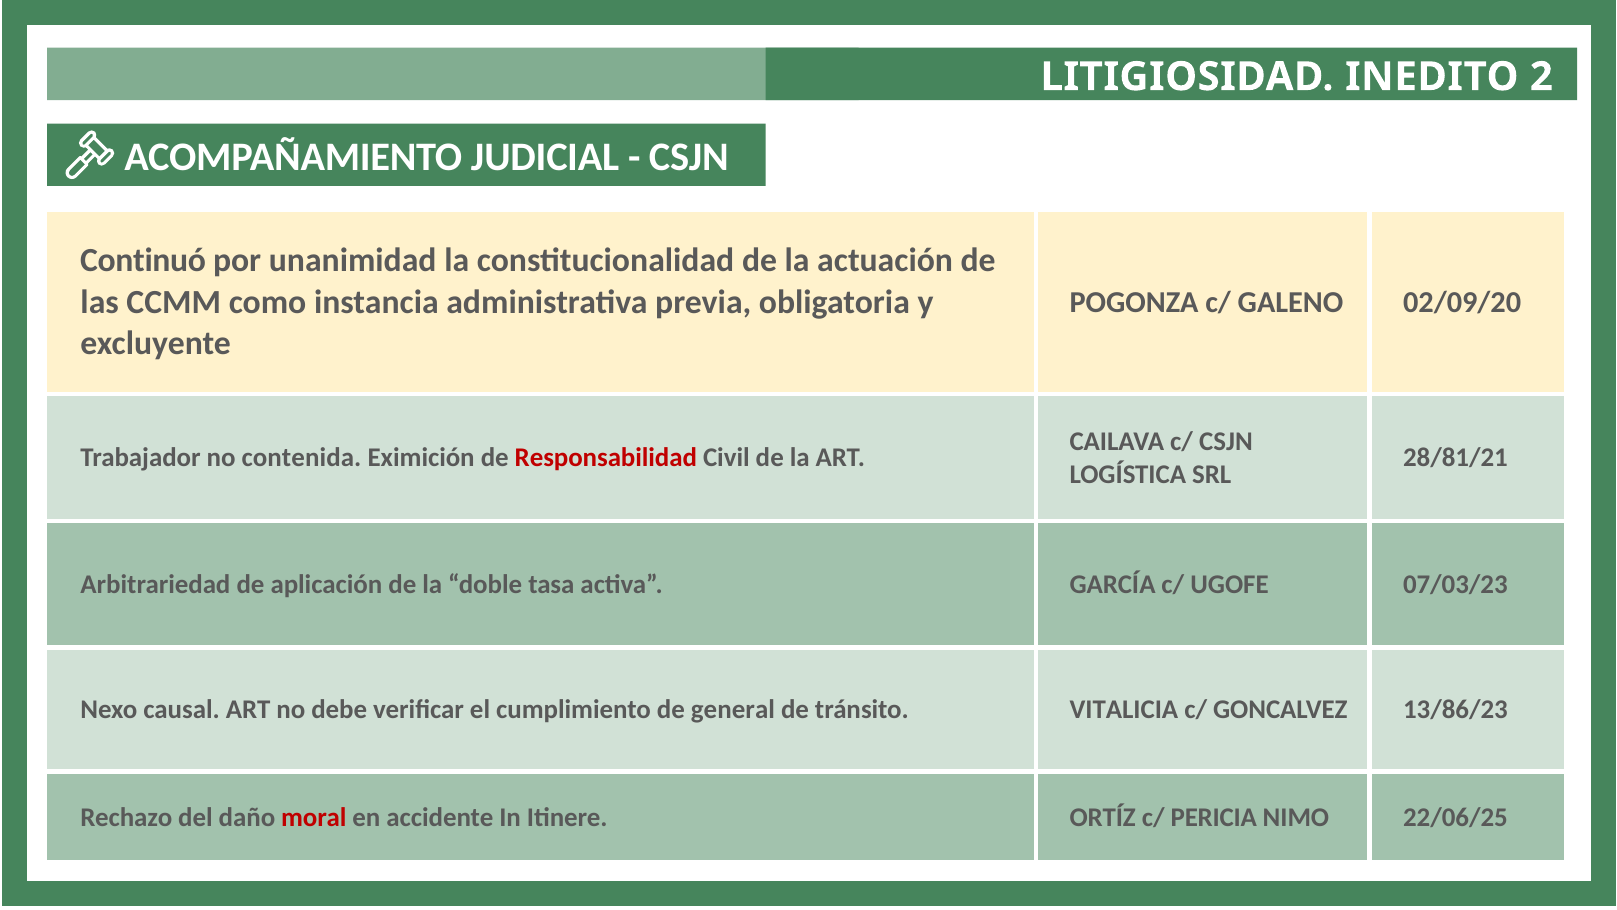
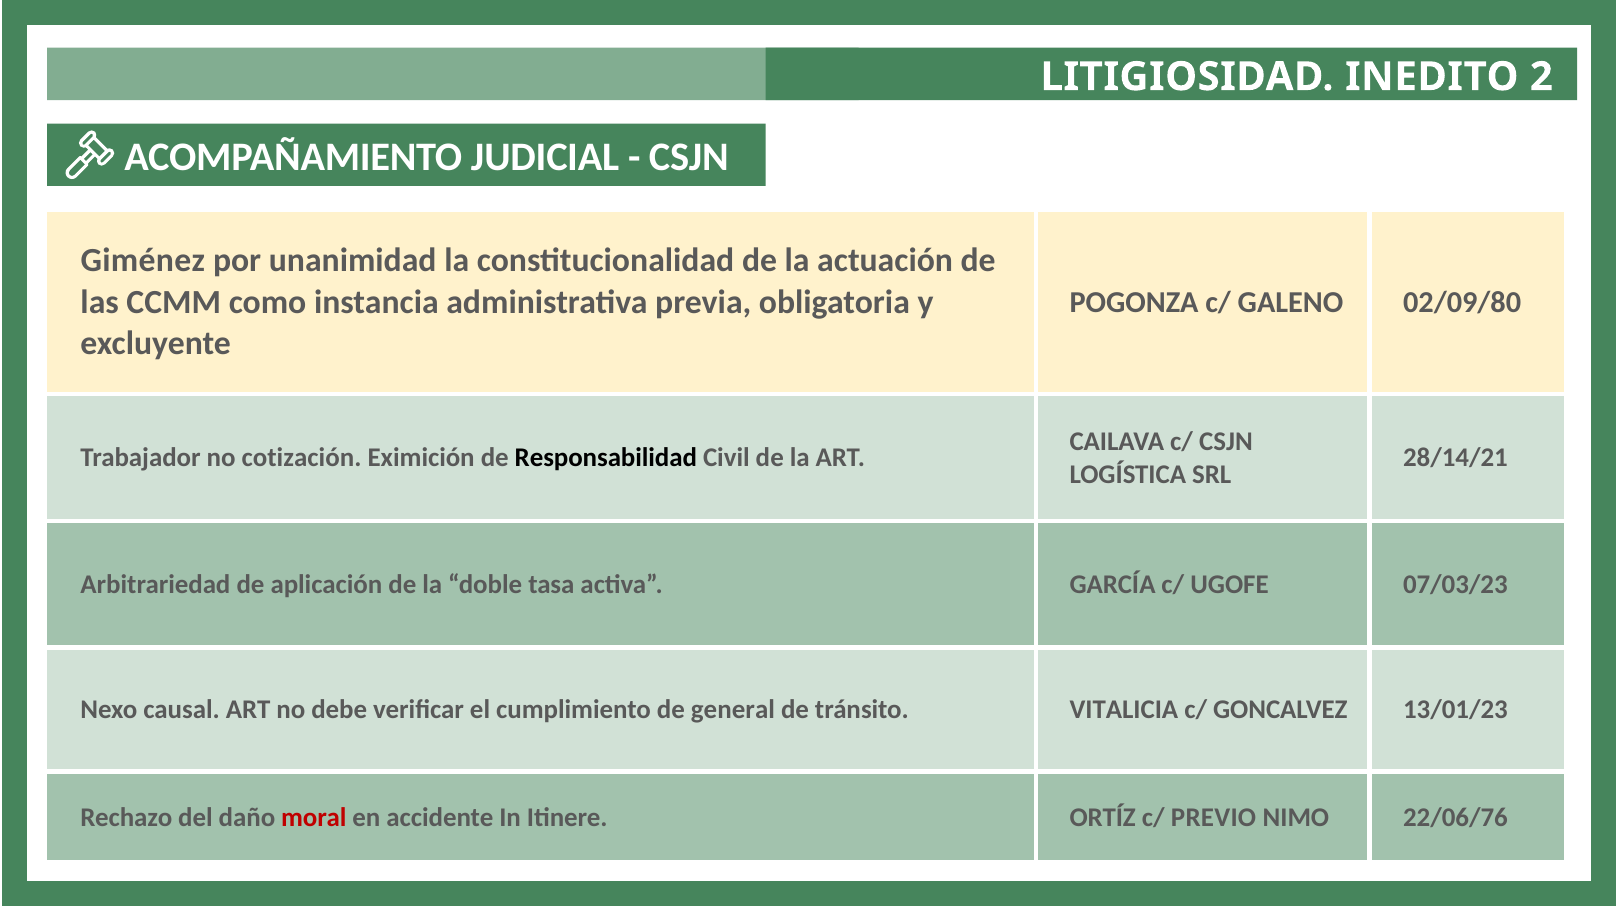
Continuó: Continuó -> Giménez (143, 261)
02/09/20: 02/09/20 -> 02/09/80 (1462, 302)
contenida: contenida -> cotización (302, 458)
Responsabilidad colour: red -> black (606, 458)
28/81/21: 28/81/21 -> 28/14/21 (1455, 458)
13/86/23: 13/86/23 -> 13/01/23 (1455, 710)
PERICIA: PERICIA -> PREVIO (1214, 817)
22/06/25: 22/06/25 -> 22/06/76 (1455, 817)
